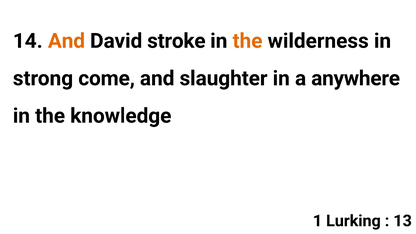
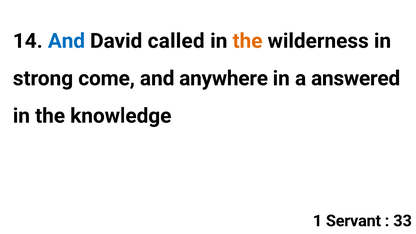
And colour: orange -> blue (66, 41)
stroke: stroke -> called (176, 41)
slaughter: slaughter -> anywhere (224, 78)
anywhere: anywhere -> answered (356, 78)
Lurking: Lurking -> Servant (353, 221)
13: 13 -> 33 (403, 221)
